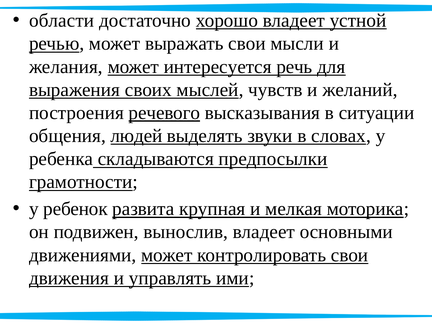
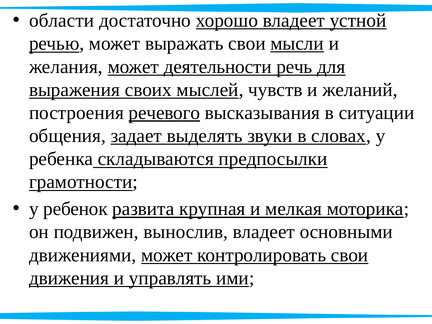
мысли underline: none -> present (297, 44)
интересуется: интересуется -> деятельности (218, 67)
людей: людей -> задает (136, 136)
